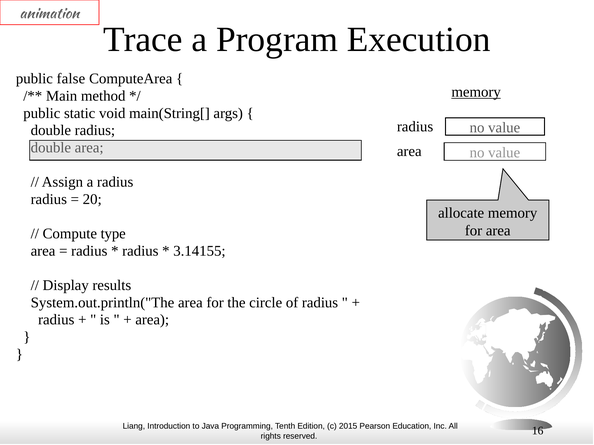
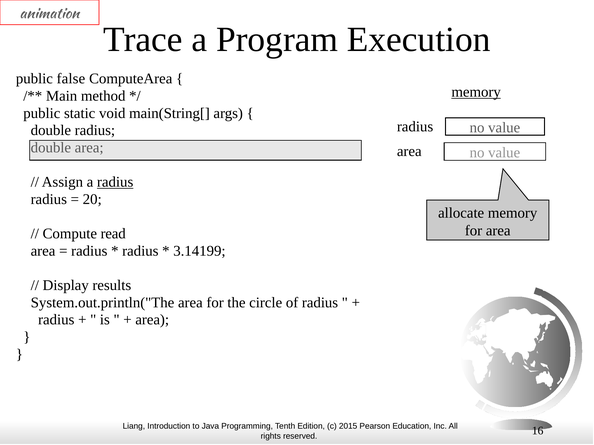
radius underline: none -> present (115, 182)
type: type -> read (113, 234)
3.14155: 3.14155 -> 3.14199 (199, 251)
